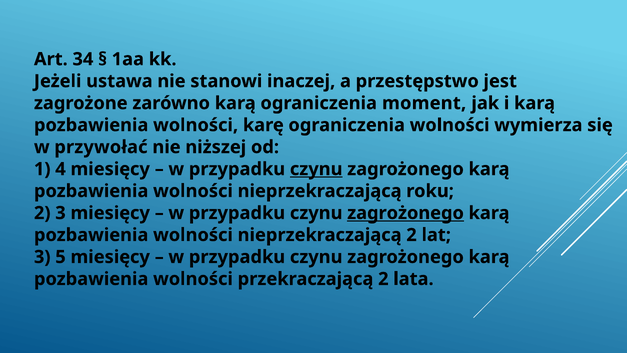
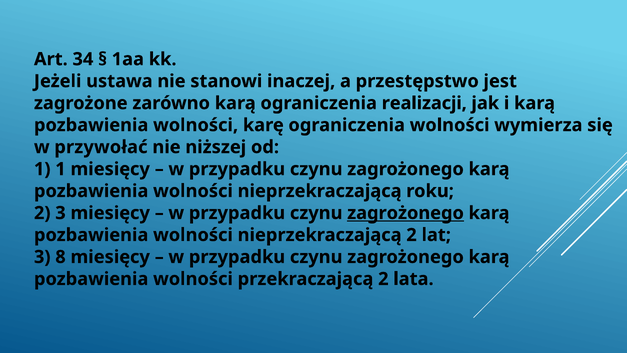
moment: moment -> realizacji (424, 103)
1 4: 4 -> 1 (60, 169)
czynu underline: present -> none (316, 169)
5: 5 -> 8 (60, 257)
